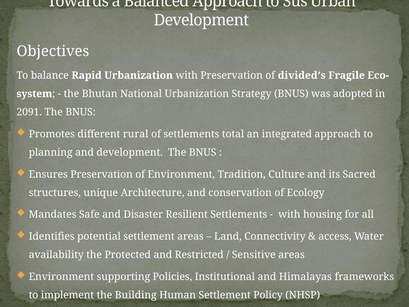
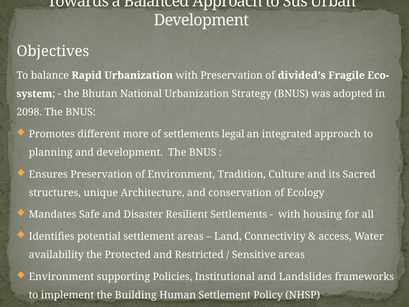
2091: 2091 -> 2098 (29, 112)
rural: rural -> more (136, 134)
total: total -> legal (233, 134)
Himalayas: Himalayas -> Landslides (305, 276)
